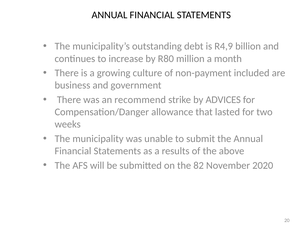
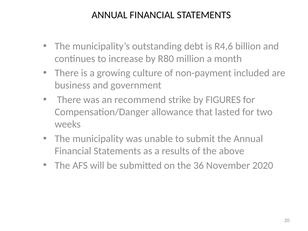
R4,9: R4,9 -> R4,6 (224, 46)
ADVICES: ADVICES -> FIGURES (223, 100)
82: 82 -> 36 (199, 165)
